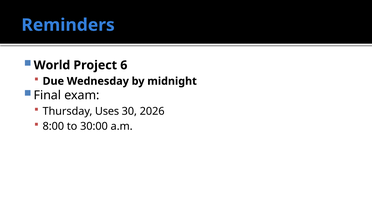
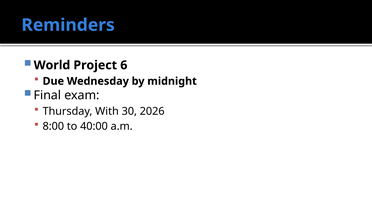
Uses: Uses -> With (107, 111)
30:00: 30:00 -> 40:00 (94, 127)
